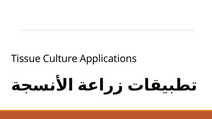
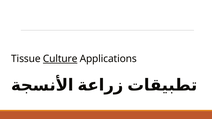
Culture underline: none -> present (60, 59)
